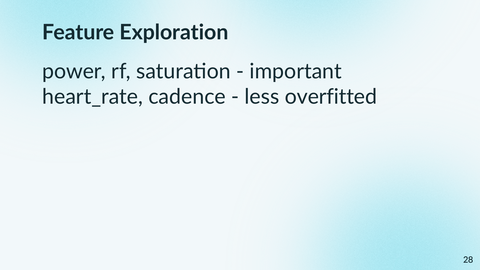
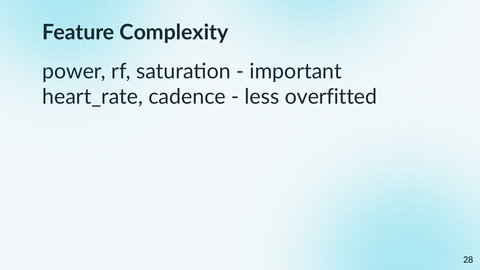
Exploration: Exploration -> Complexity (174, 33)
